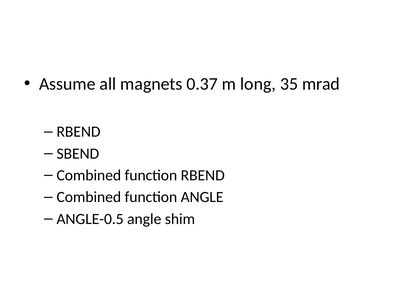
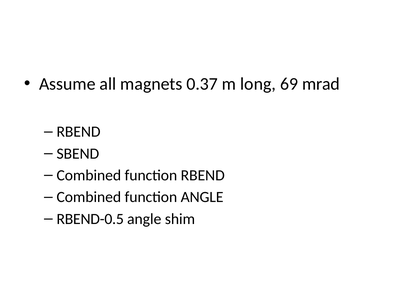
35: 35 -> 69 (289, 84)
ANGLE-0.5: ANGLE-0.5 -> RBEND-0.5 (90, 219)
